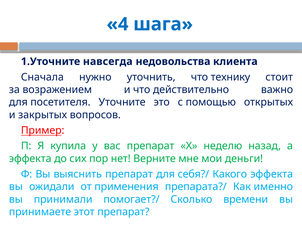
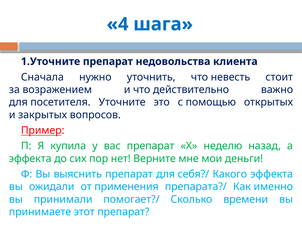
навсегда: навсегда -> препарат (108, 61)
технику: технику -> невесть (230, 77)
